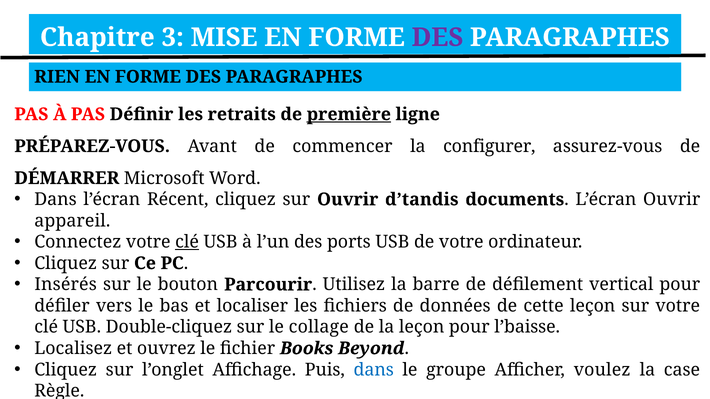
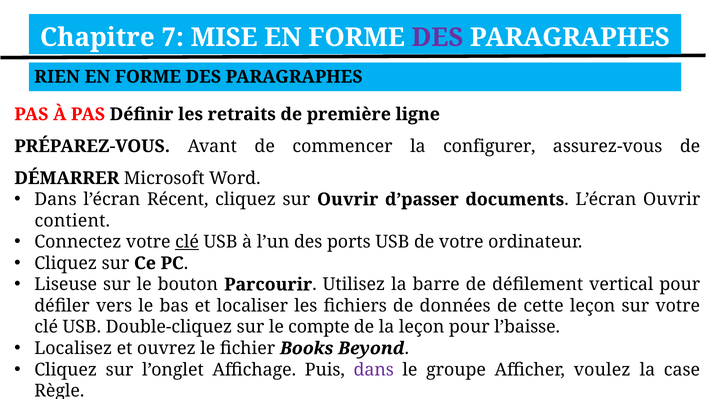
3: 3 -> 7 (173, 37)
première underline: present -> none (349, 114)
d’tandis: d’tandis -> d’passer (422, 200)
appareil: appareil -> contient (72, 221)
Insérés: Insérés -> Liseuse (66, 285)
collage: collage -> compte (319, 327)
dans colour: blue -> purple (374, 370)
